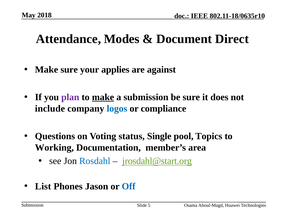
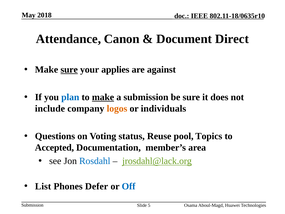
Modes: Modes -> Canon (122, 39)
sure underline: none -> present (69, 70)
plan colour: purple -> blue (70, 97)
logos colour: blue -> orange (117, 109)
compliance: compliance -> individuals (163, 109)
Single: Single -> Reuse (159, 136)
Working: Working -> Accepted (54, 147)
jrosdahl@start.org: jrosdahl@start.org -> jrosdahl@lack.org (157, 161)
Jason: Jason -> Defer (97, 186)
